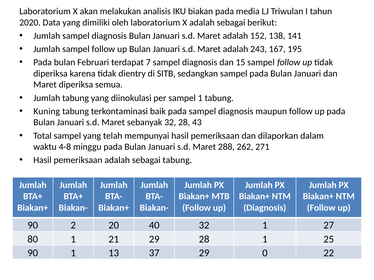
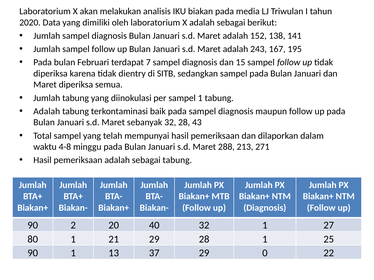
Kuning: Kuning -> Adalah (47, 111)
262: 262 -> 213 (245, 147)
